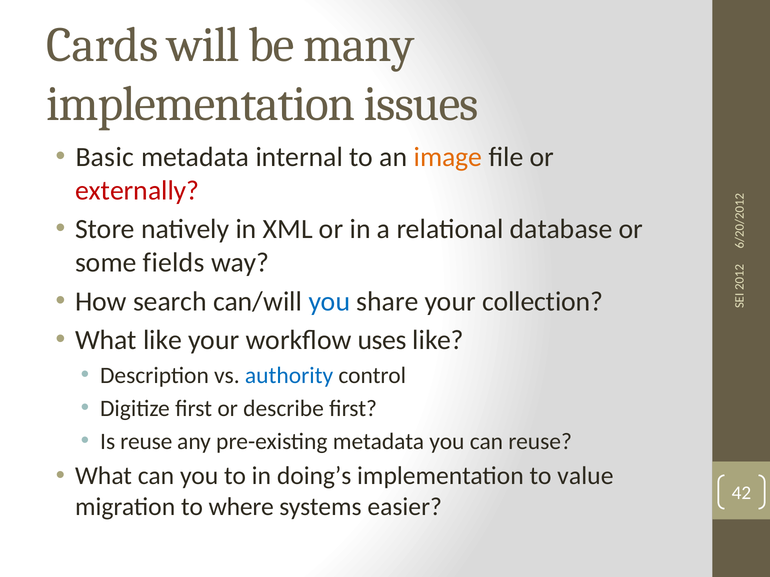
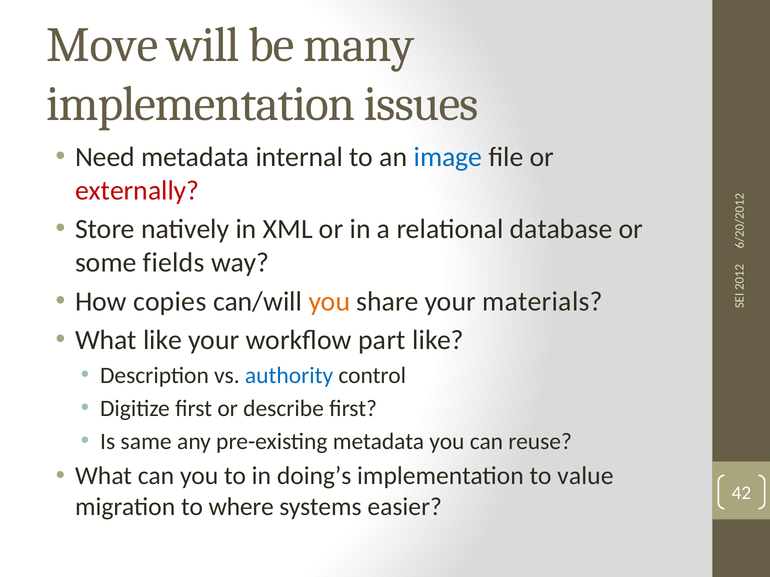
Cards: Cards -> Move (102, 45)
Basic: Basic -> Need (105, 157)
image colour: orange -> blue (448, 157)
search: search -> copies (170, 302)
you colour: blue -> orange (329, 302)
collection: collection -> materials (542, 302)
uses: uses -> part (382, 341)
Is reuse: reuse -> same (146, 442)
